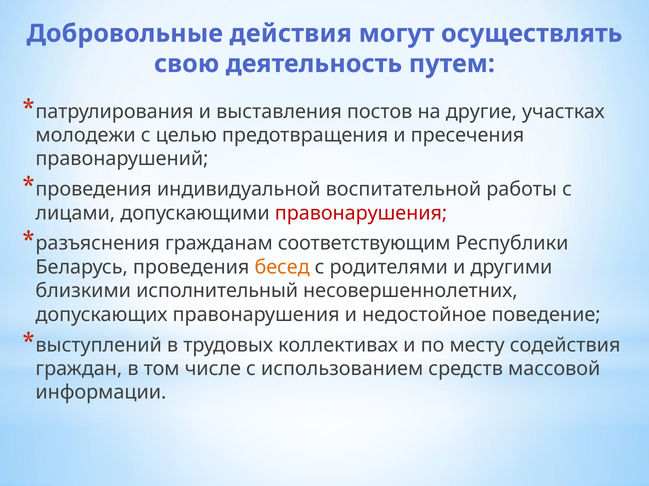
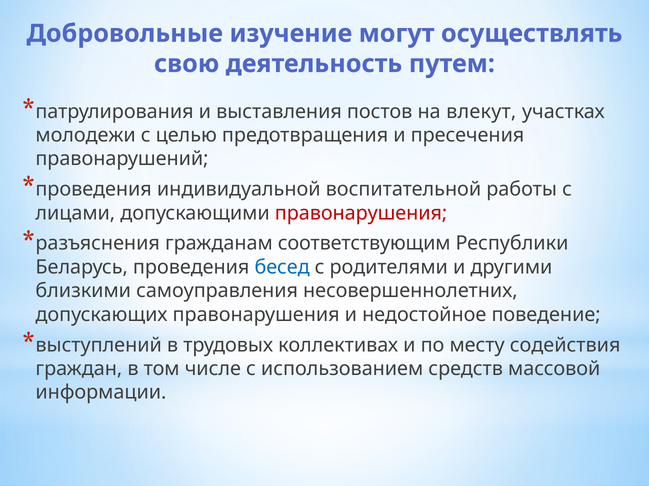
действия: действия -> изучение (291, 34)
другие: другие -> влекут (481, 112)
бесед colour: orange -> blue (282, 268)
исполнительный: исполнительный -> самоуправления (217, 291)
